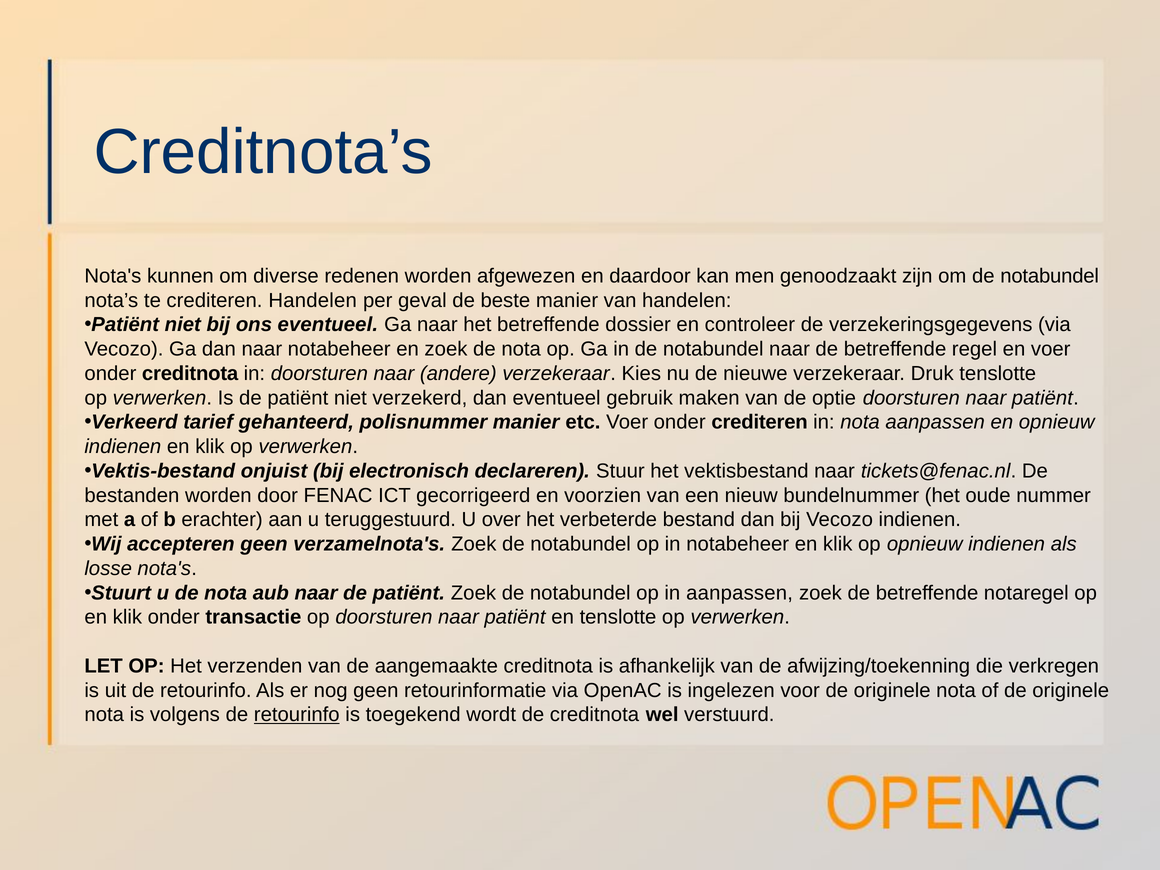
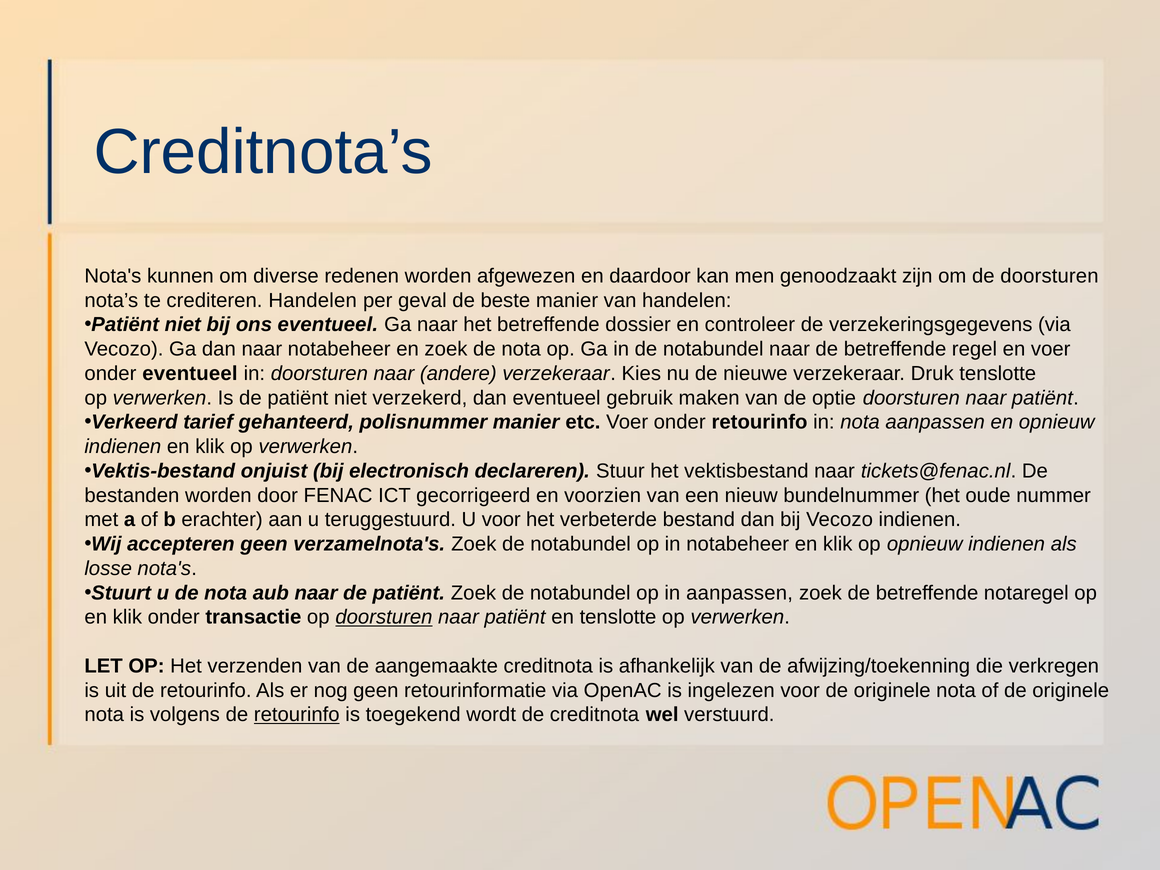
om de notabundel: notabundel -> doorsturen (1049, 276)
onder creditnota: creditnota -> eventueel (190, 374)
onder crediteren: crediteren -> retourinfo (759, 422)
U over: over -> voor (501, 520)
doorsturen underline: none -> present (384, 617)
